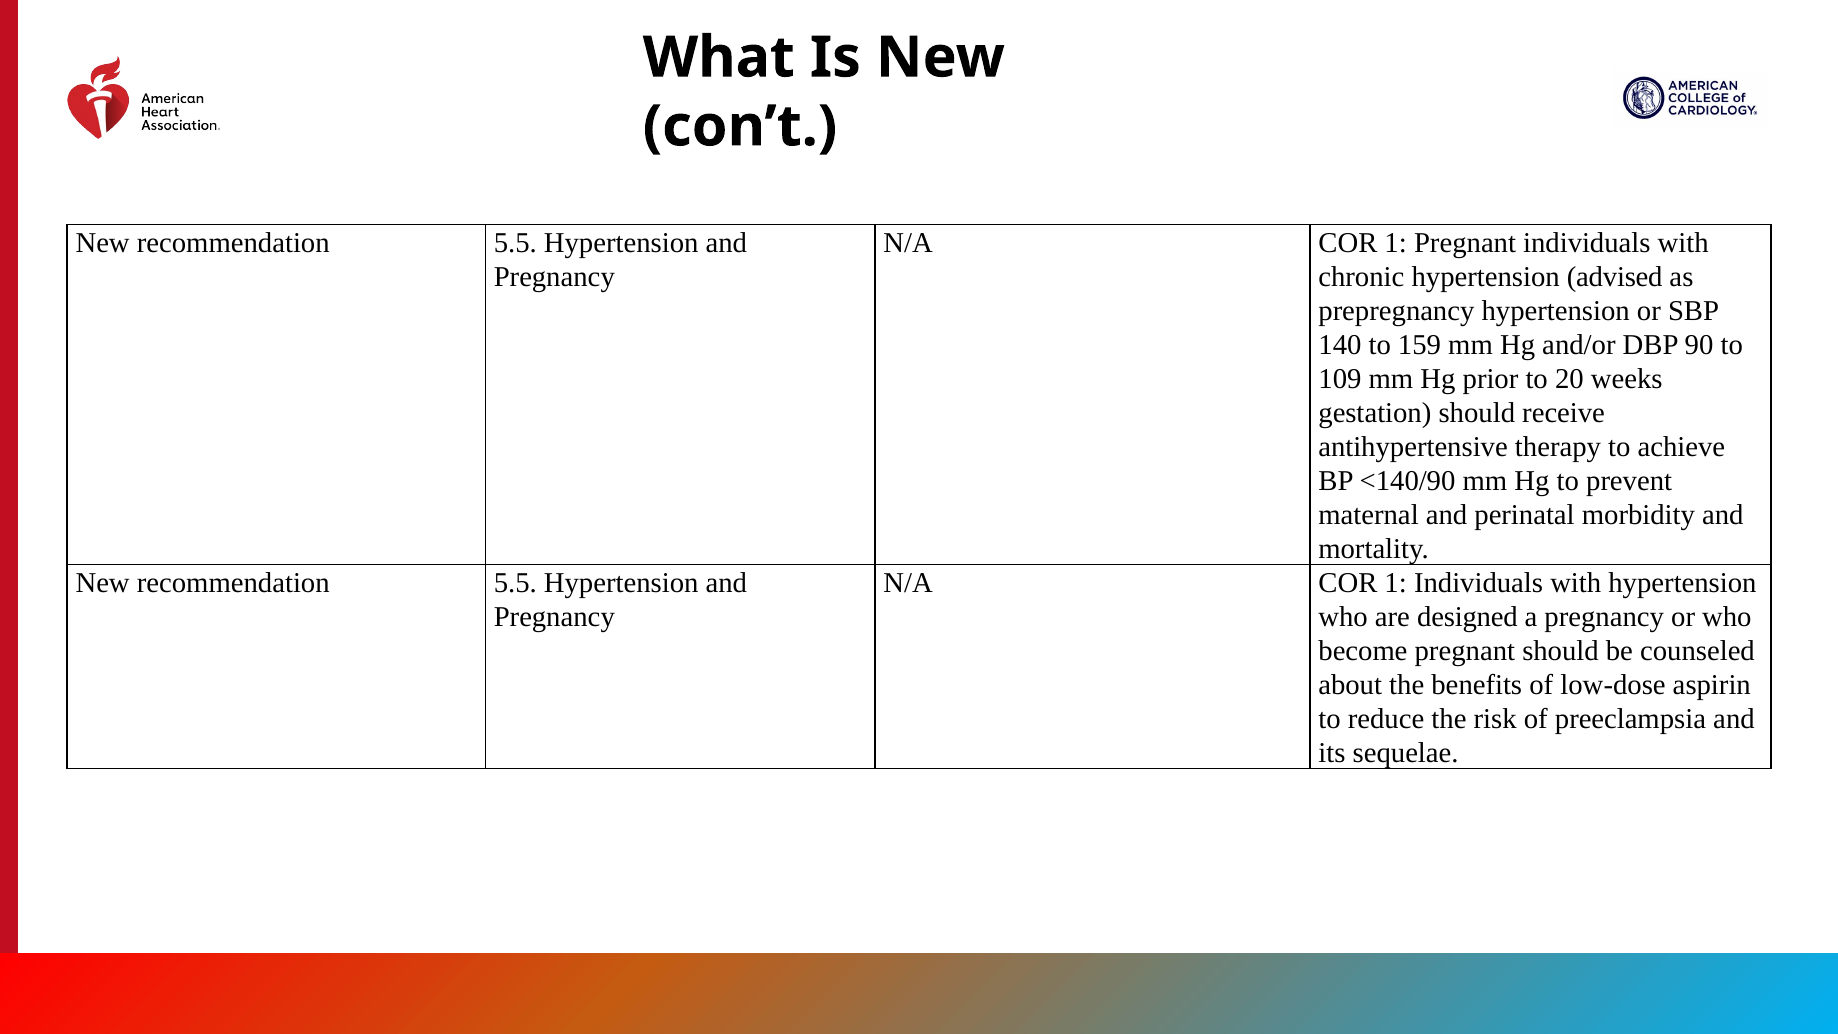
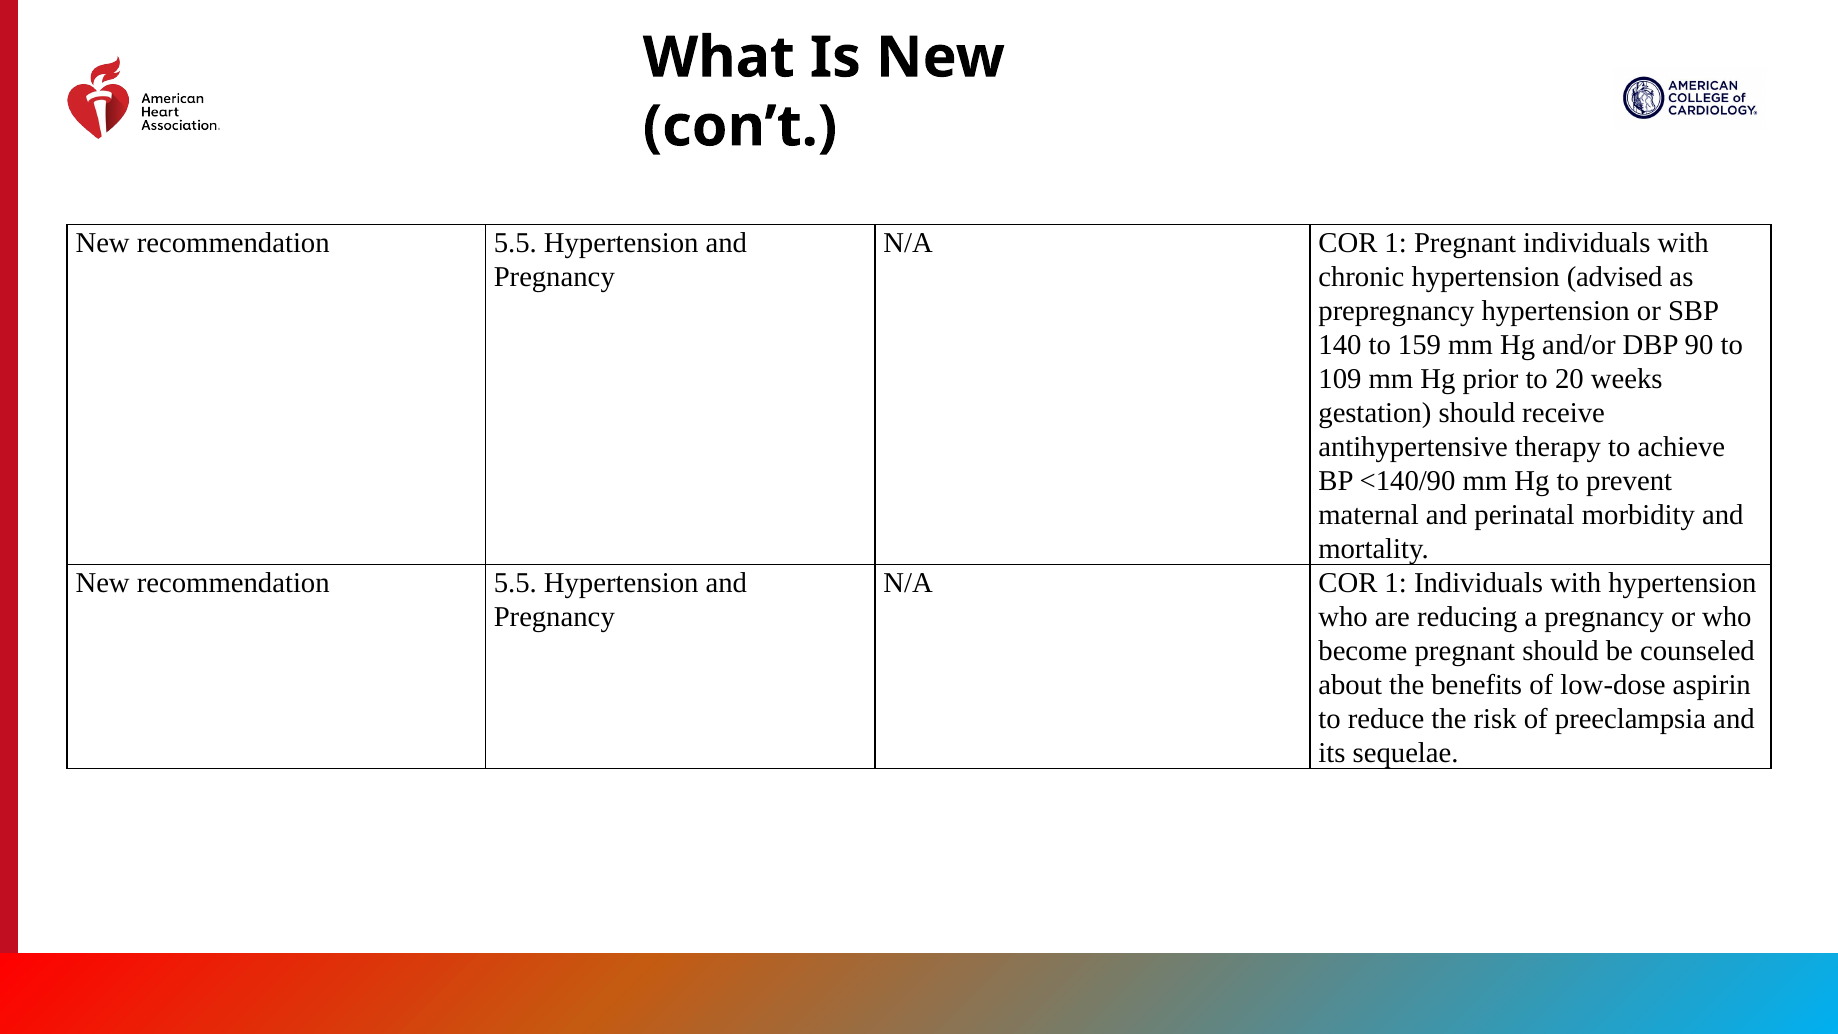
designed: designed -> reducing (1467, 617)
